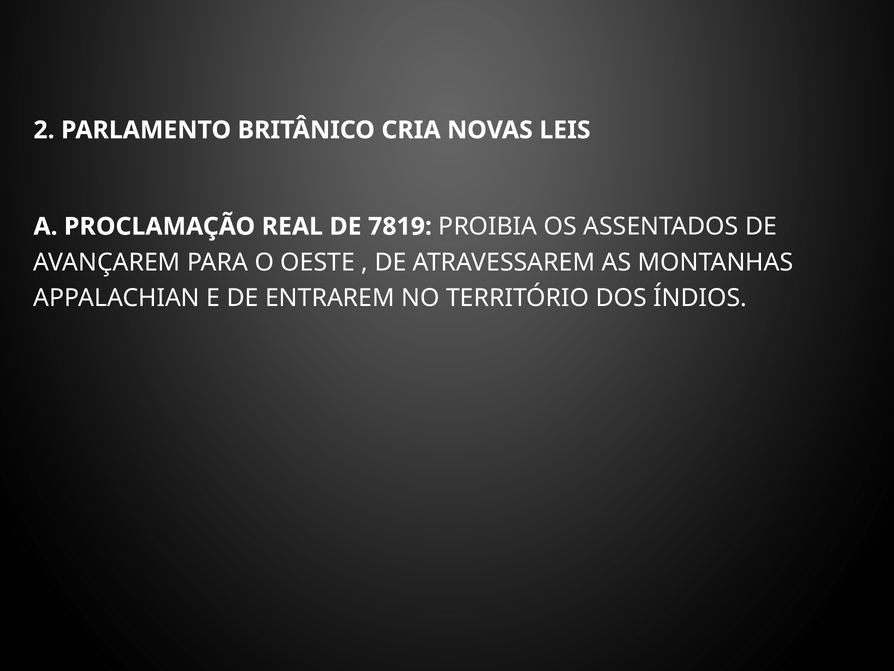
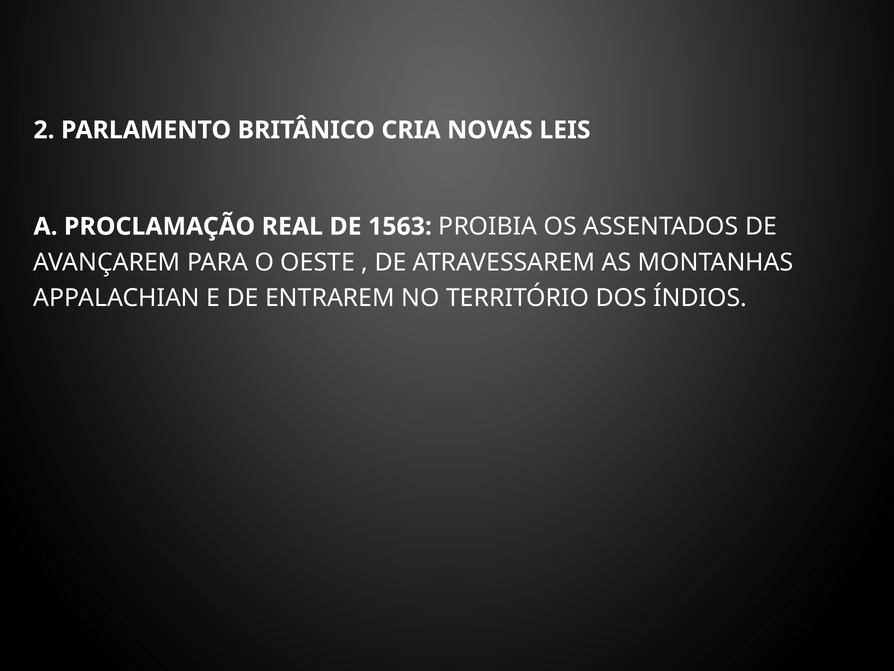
7819: 7819 -> 1563 (400, 226)
